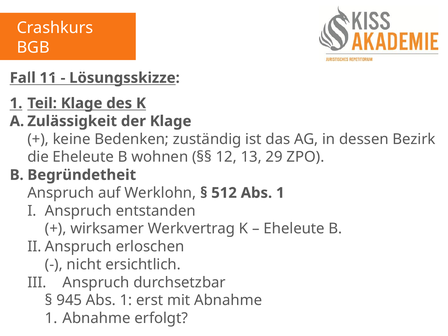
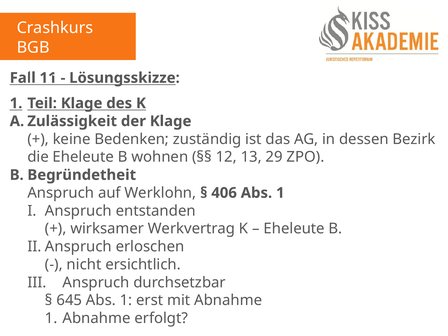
512: 512 -> 406 (224, 193)
945: 945 -> 645 (69, 300)
